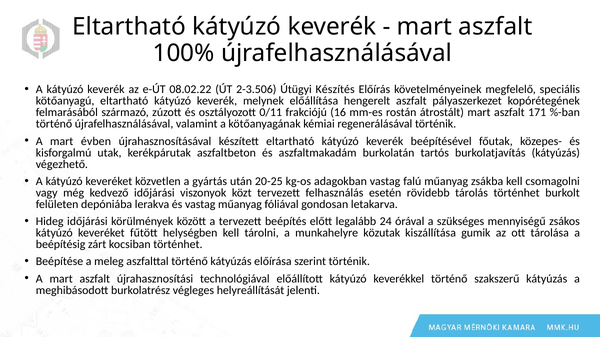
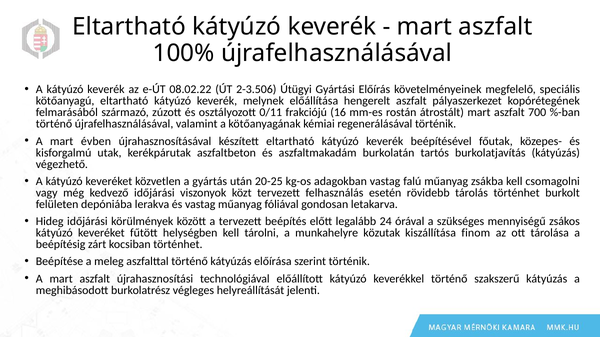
Készítés: Készítés -> Gyártási (335, 90)
171: 171 -> 700 (537, 113)
gumik: gumik -> finom (476, 233)
